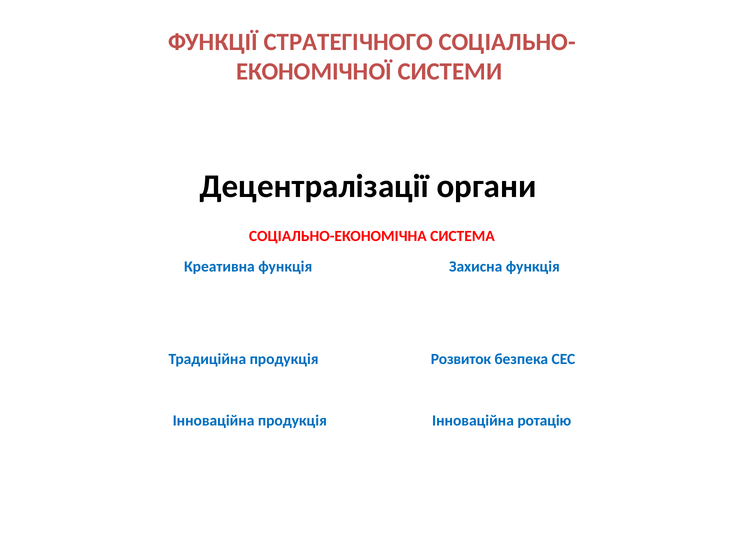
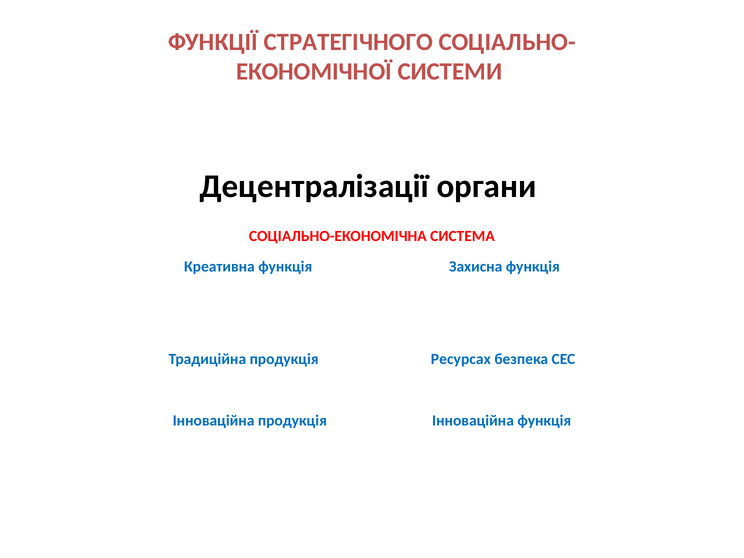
Розвиток: Розвиток -> Ресурсах (461, 359)
Інноваційна ротацію: ротацію -> функція (544, 421)
